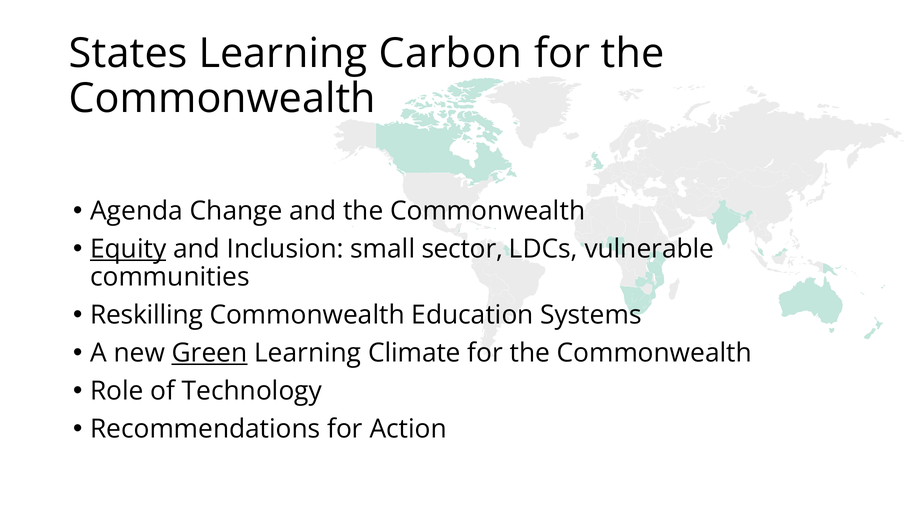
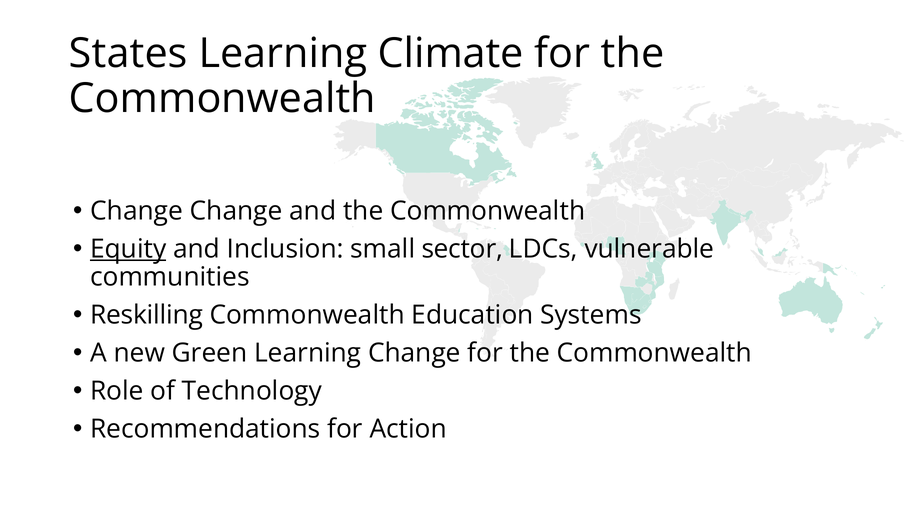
Carbon: Carbon -> Climate (451, 54)
Agenda: Agenda -> Change (137, 211)
Green underline: present -> none (210, 353)
Learning Climate: Climate -> Change (414, 353)
